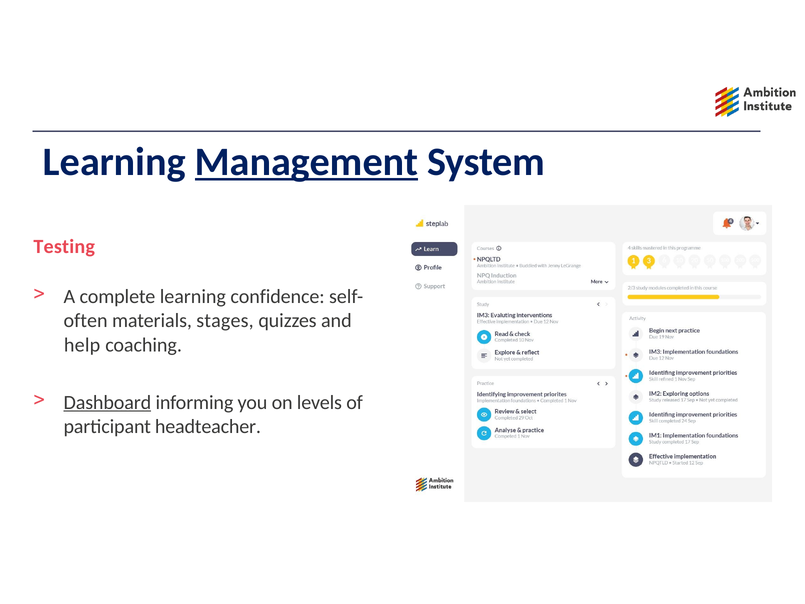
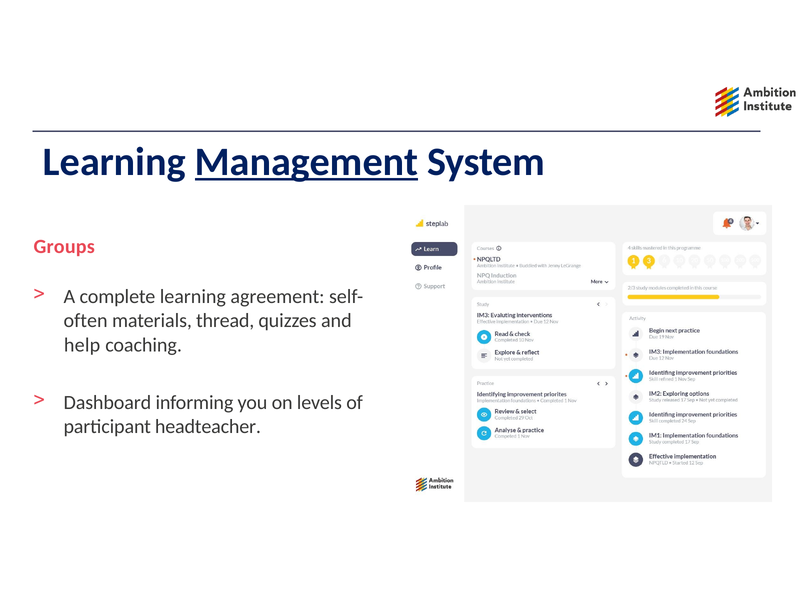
Testing: Testing -> Groups (64, 247)
confidence: confidence -> agreement (278, 297)
stages: stages -> thread (225, 321)
Dashboard underline: present -> none (107, 402)
